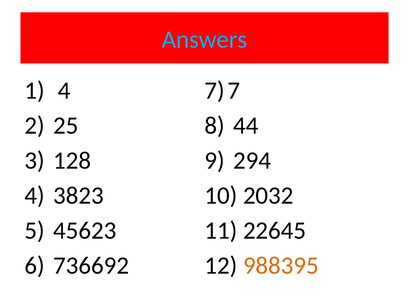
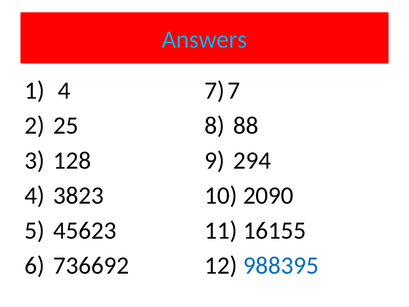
44: 44 -> 88 (246, 125)
2032: 2032 -> 2090 (268, 195)
22645: 22645 -> 16155 (275, 230)
988395 colour: orange -> blue (281, 266)
